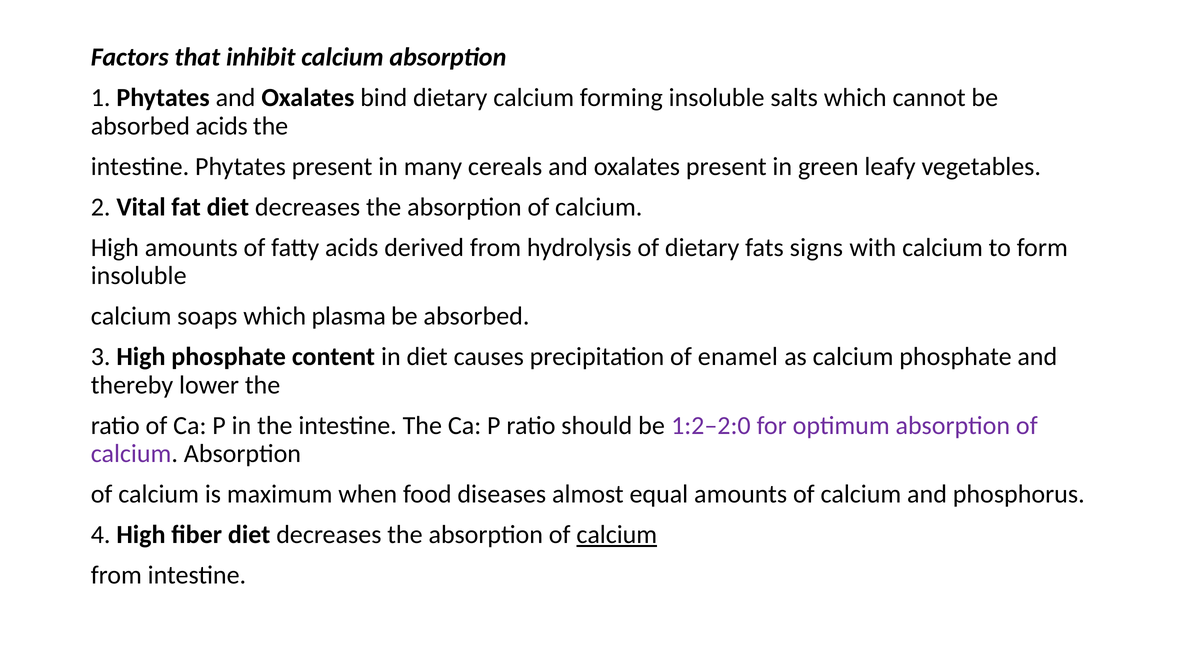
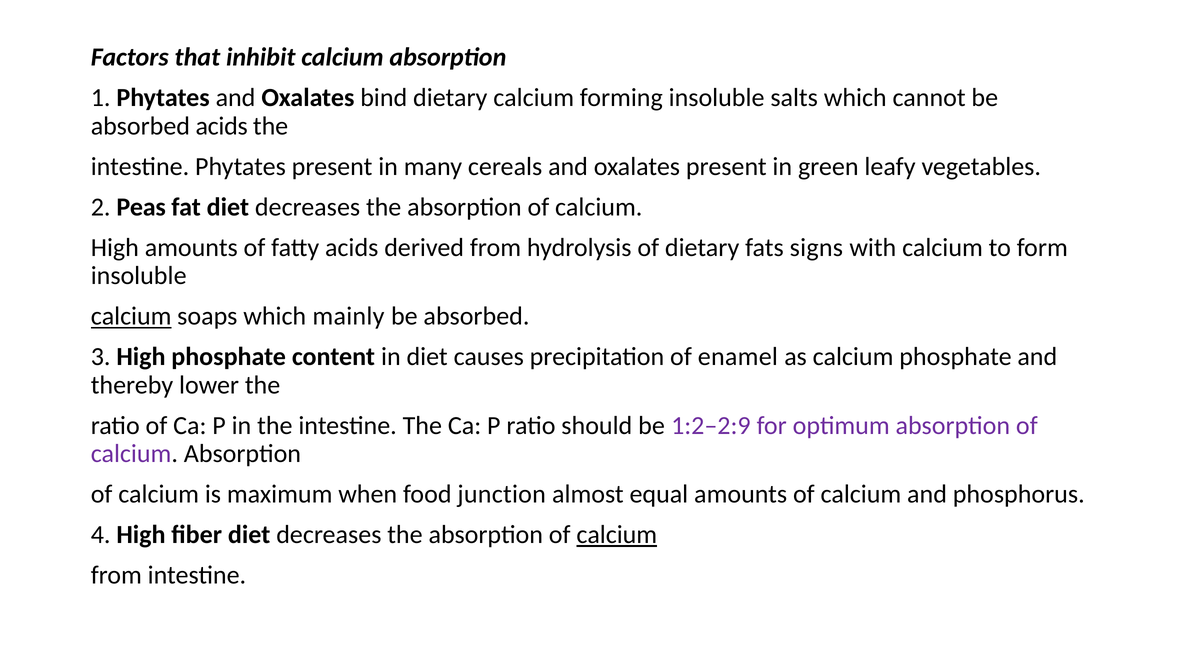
Vital: Vital -> Peas (141, 207)
calcium underline: none -> present (131, 316)
plasma: plasma -> mainly (348, 316)
1:2–2:0: 1:2–2:0 -> 1:2–2:9 (711, 426)
diseases: diseases -> junction (502, 494)
